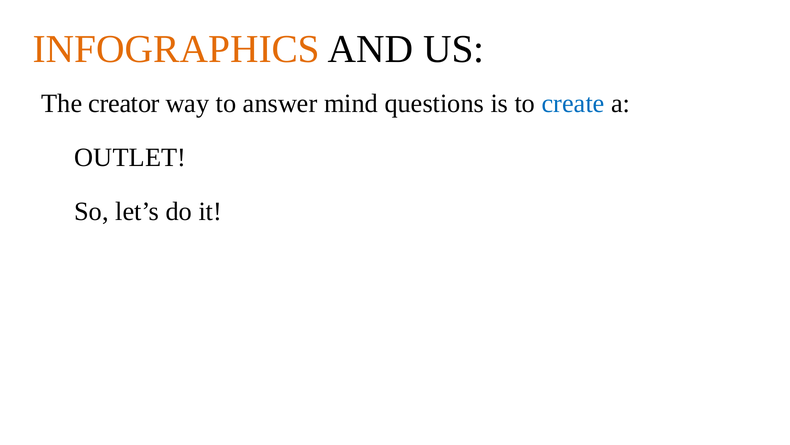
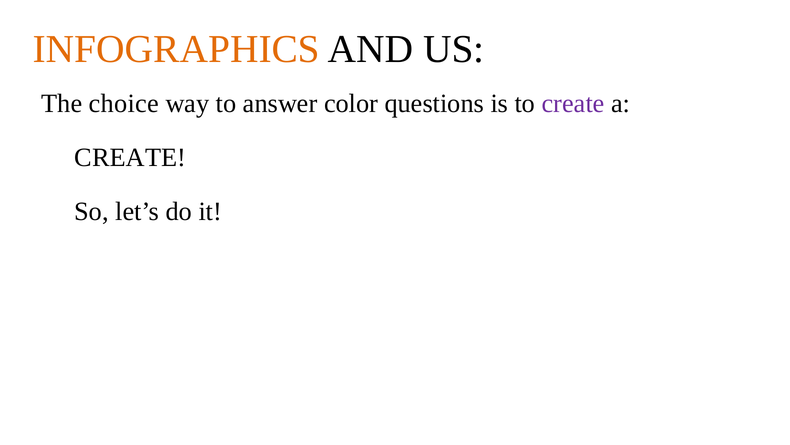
creator: creator -> choice (124, 103)
mind: mind -> color (351, 103)
create colour: blue -> purple (573, 103)
OUTLET: OUTLET -> CREATE (130, 157)
